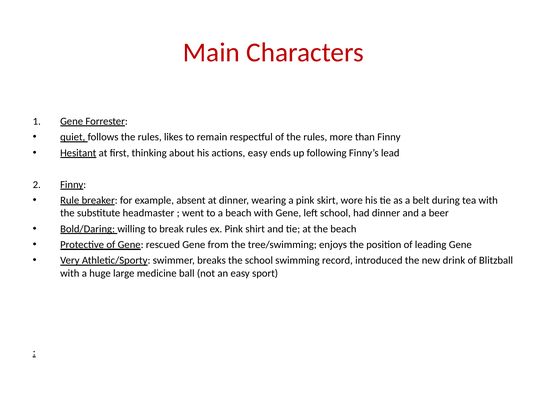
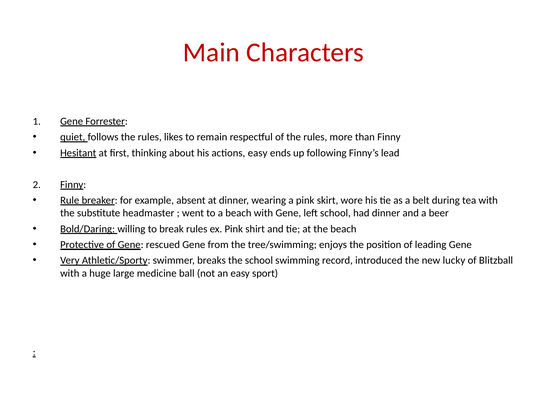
drink: drink -> lucky (454, 261)
